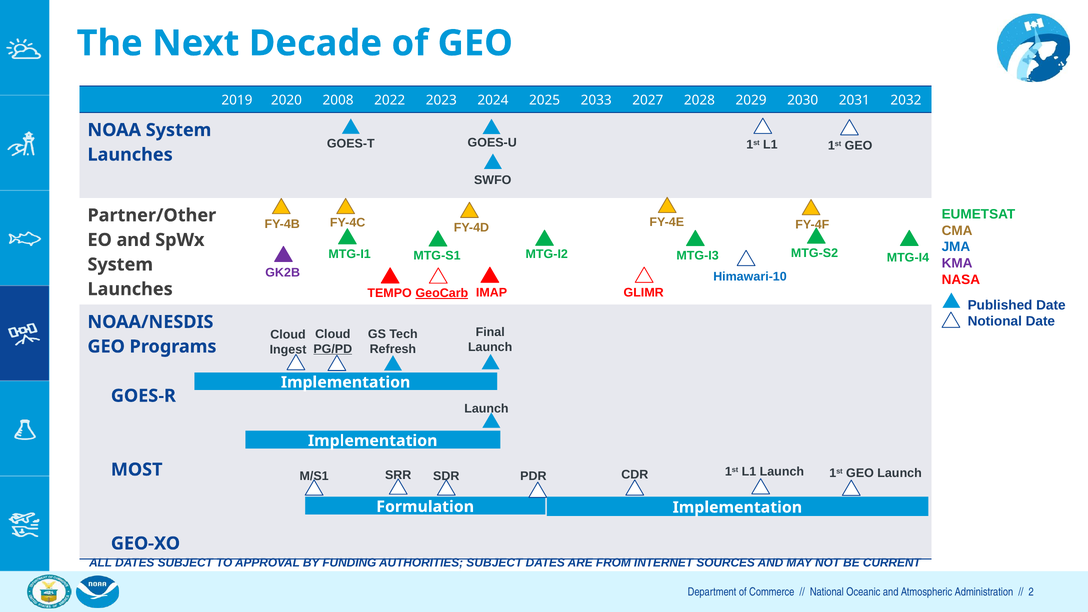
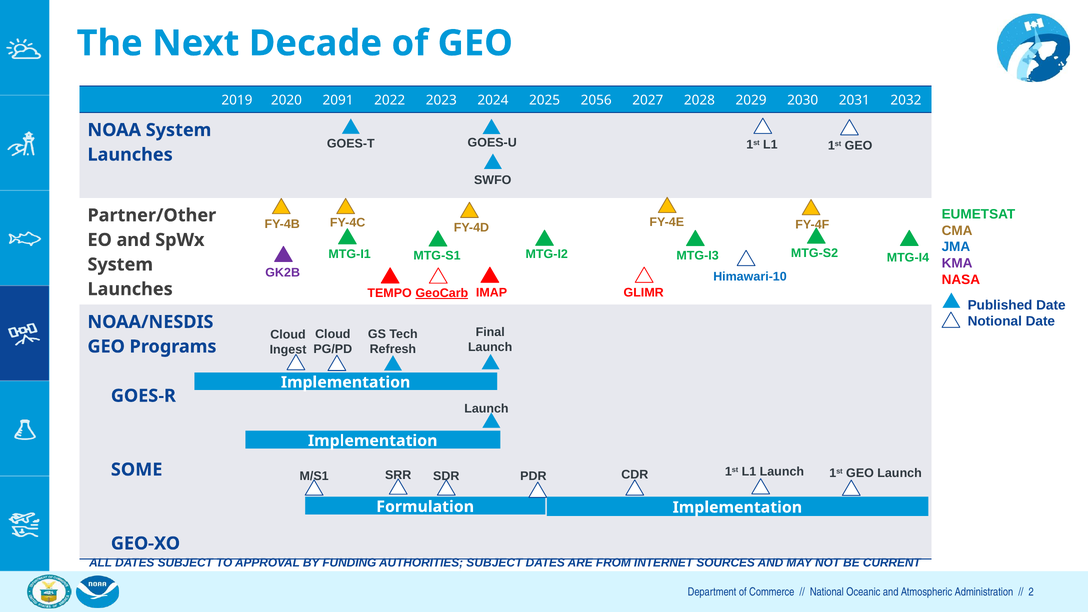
2008: 2008 -> 2091 (338, 100)
2033: 2033 -> 2056 (596, 100)
PG/PD underline: present -> none (333, 349)
MOST: MOST -> SOME (137, 470)
